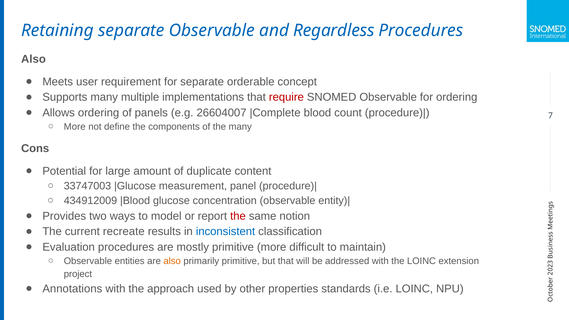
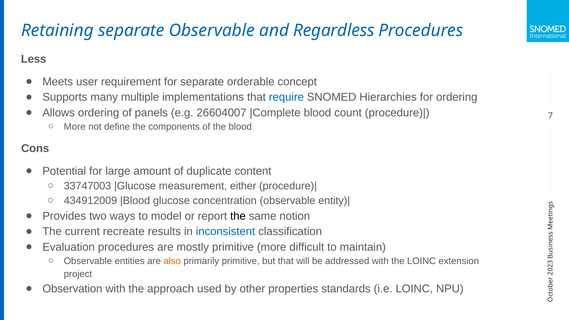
Also: Also -> Less (34, 59)
require colour: red -> blue (286, 97)
SNOMED Observable: Observable -> Hierarchies (388, 97)
the many: many -> blood (240, 127)
panel: panel -> either (243, 186)
the colour: red -> black (238, 216)
Annotations: Annotations -> Observation (72, 289)
